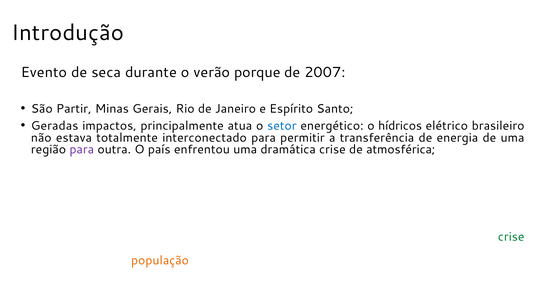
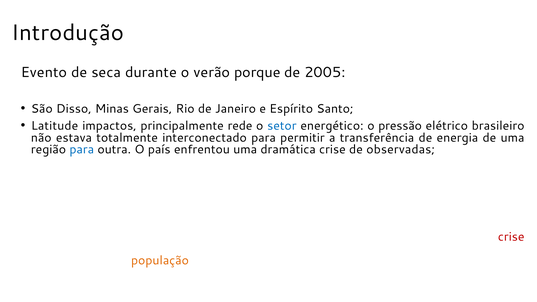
2007: 2007 -> 2005 (325, 72)
Partir: Partir -> Disso (74, 109)
Geradas: Geradas -> Latitude (55, 126)
atua: atua -> rede (240, 126)
o hídricos: hídricos -> pressão (400, 126)
para colour: purple -> blue (82, 150)
atmosférica: atmosférica -> observadas (401, 150)
crise colour: green -> red (511, 237)
